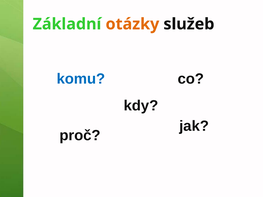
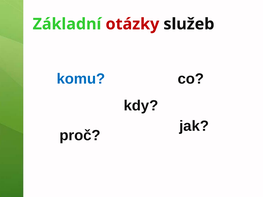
otázky colour: orange -> red (132, 24)
